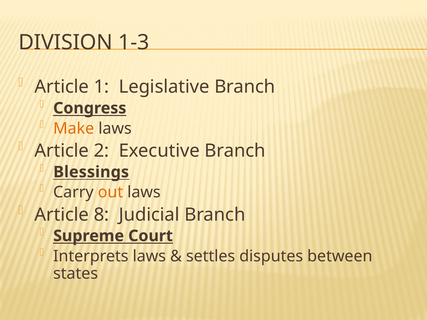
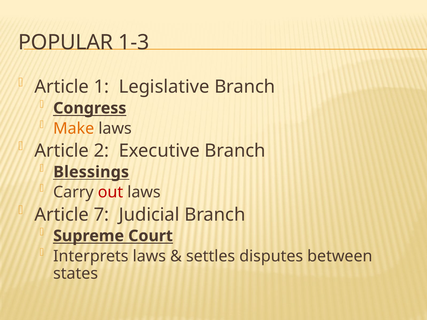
DIVISION: DIVISION -> POPULAR (66, 42)
out colour: orange -> red (110, 192)
8: 8 -> 7 (101, 215)
